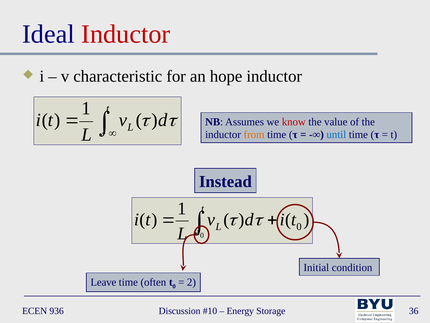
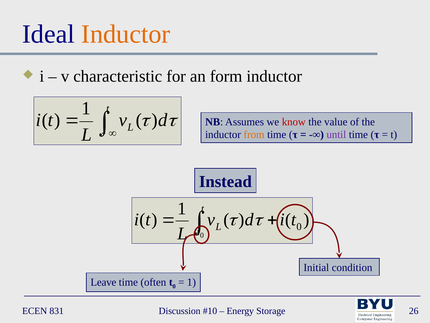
Inductor colour: red -> orange (126, 34)
hope: hope -> form (226, 76)
until colour: blue -> purple (336, 135)
2: 2 -> 1 (191, 282)
936: 936 -> 831 (57, 311)
36: 36 -> 26 (414, 311)
